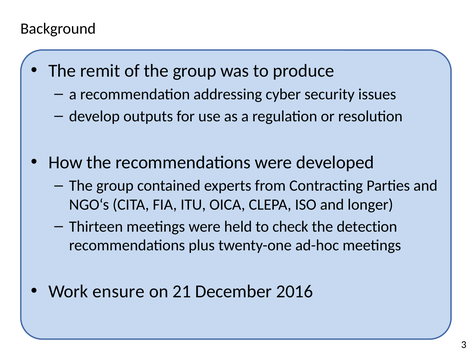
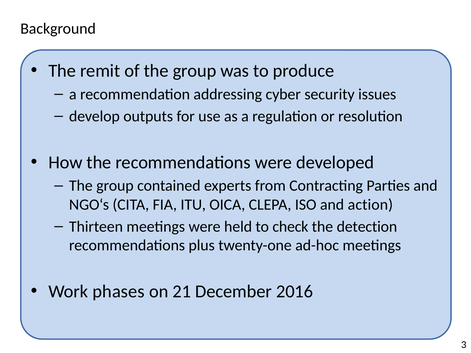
longer: longer -> action (370, 205)
ensure: ensure -> phases (119, 292)
